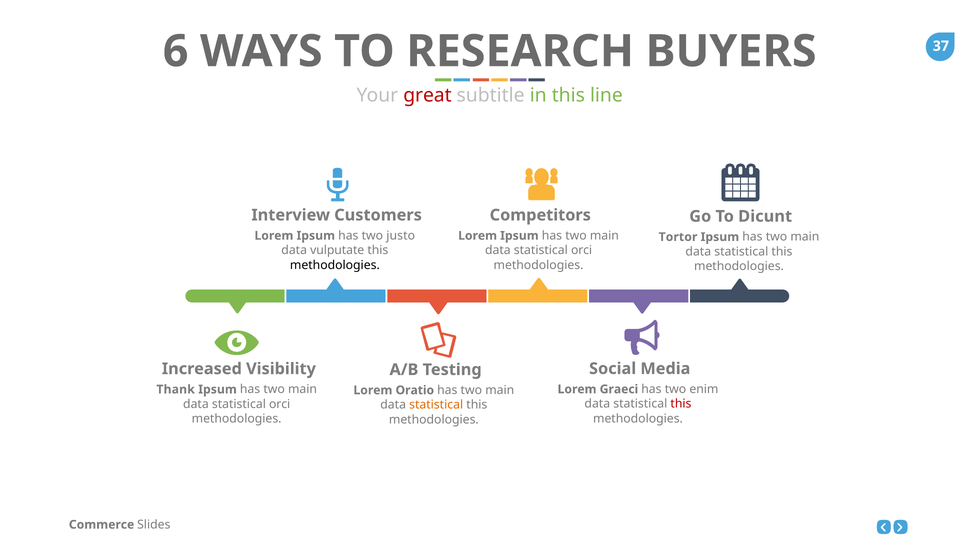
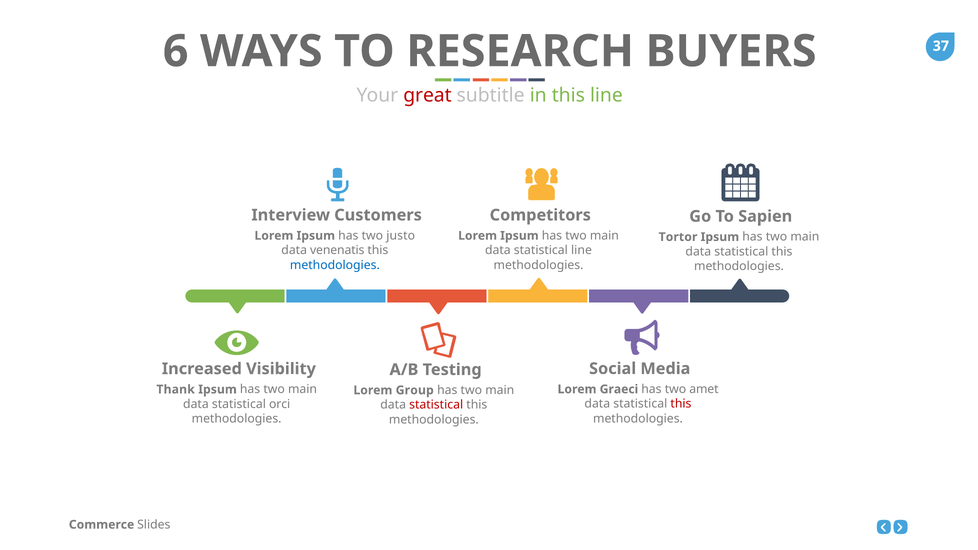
Dicunt: Dicunt -> Sapien (765, 216)
vulputate: vulputate -> venenatis (337, 250)
orci: orci -> line (581, 251)
methodologies colour: black -> blue (335, 265)
enim: enim -> amet (704, 389)
Oratio: Oratio -> Group (415, 390)
statistical colour: orange -> red (436, 405)
